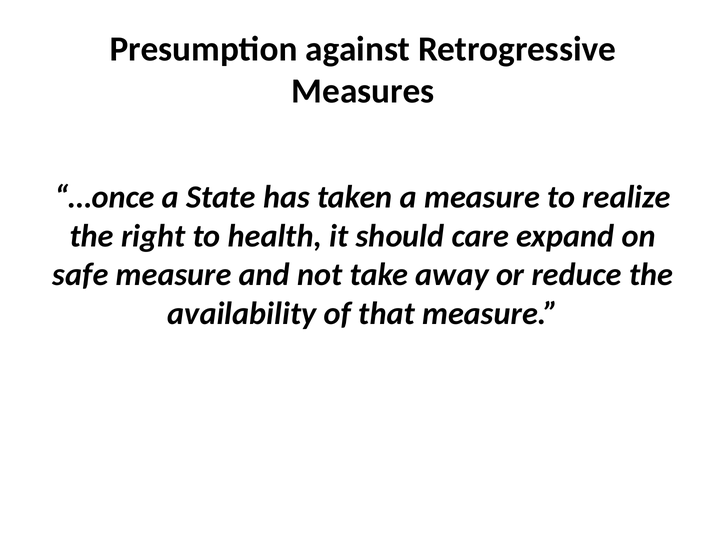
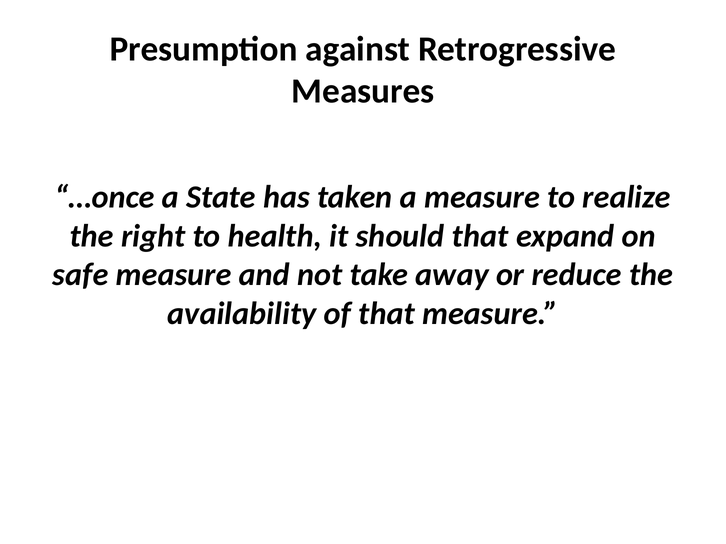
should care: care -> that (480, 236)
